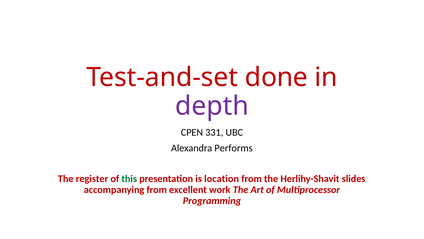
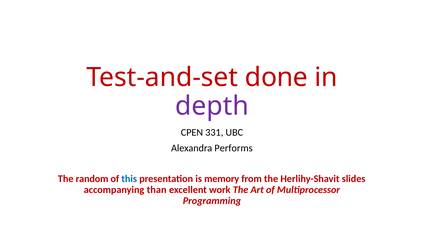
register: register -> random (92, 178)
this colour: green -> blue (129, 178)
location: location -> memory (222, 178)
accompanying from: from -> than (157, 189)
